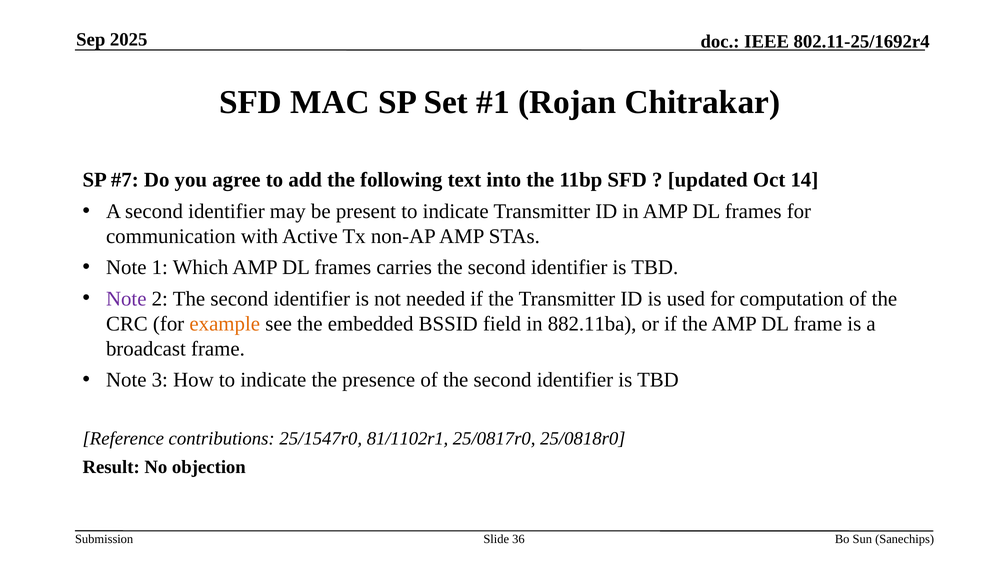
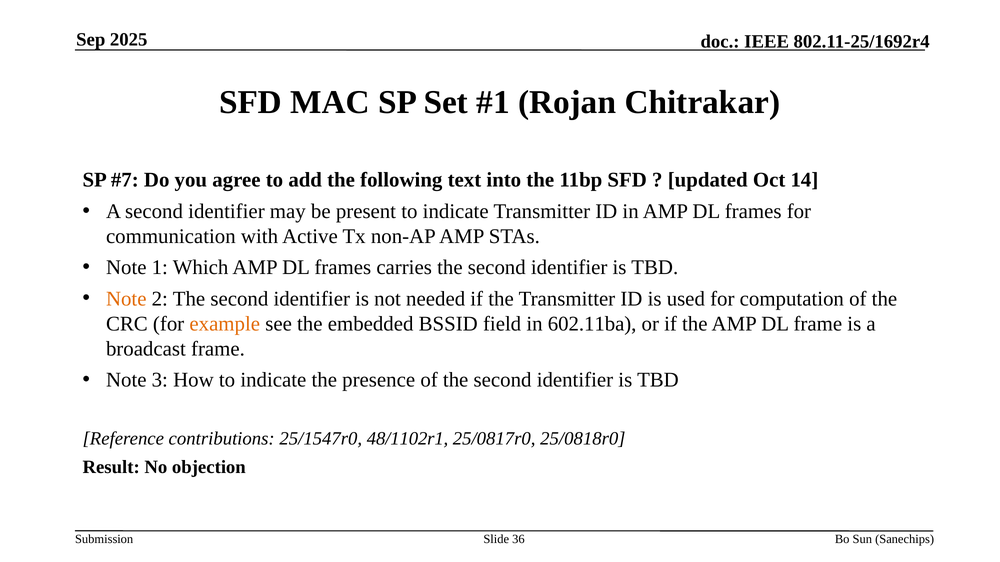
Note colour: purple -> orange (126, 299)
882.11ba: 882.11ba -> 602.11ba (592, 324)
81/1102r1: 81/1102r1 -> 48/1102r1 (408, 439)
